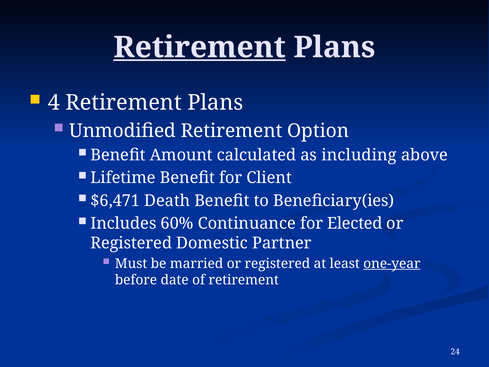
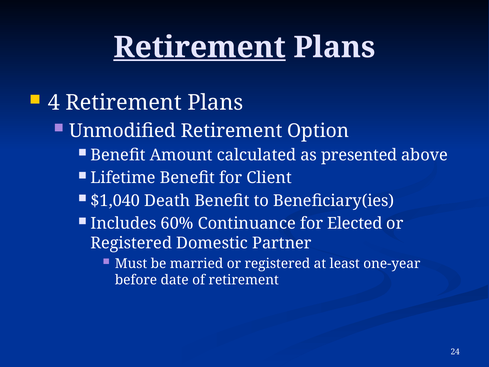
including: including -> presented (359, 155)
$6,471: $6,471 -> $1,040 (115, 201)
one-year underline: present -> none (392, 263)
